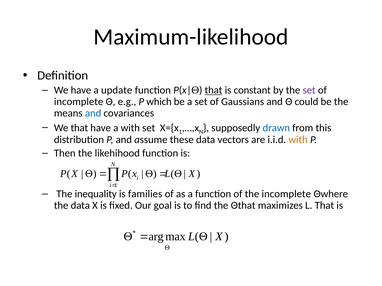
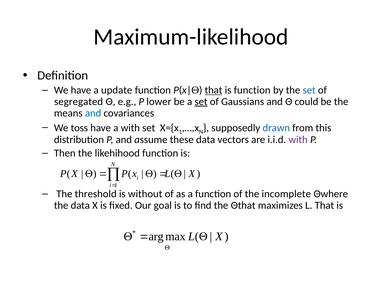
is constant: constant -> function (252, 90)
set colour: purple -> blue (309, 90)
incomplete: incomplete -> segregated (79, 102)
which: which -> lower (159, 102)
set underline: none -> present (201, 102)
We that: that -> toss (79, 128)
with colour: orange -> purple (298, 140)
inequality: inequality -> threshold (96, 194)
families: families -> without (145, 194)
